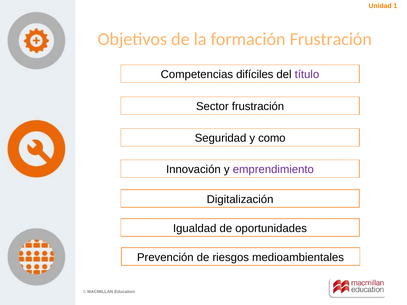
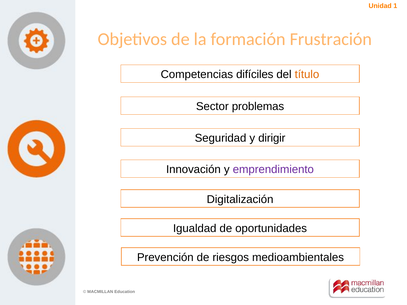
título colour: purple -> orange (307, 74)
Sector frustración: frustración -> problemas (258, 107)
como: como -> dirigir (272, 138)
